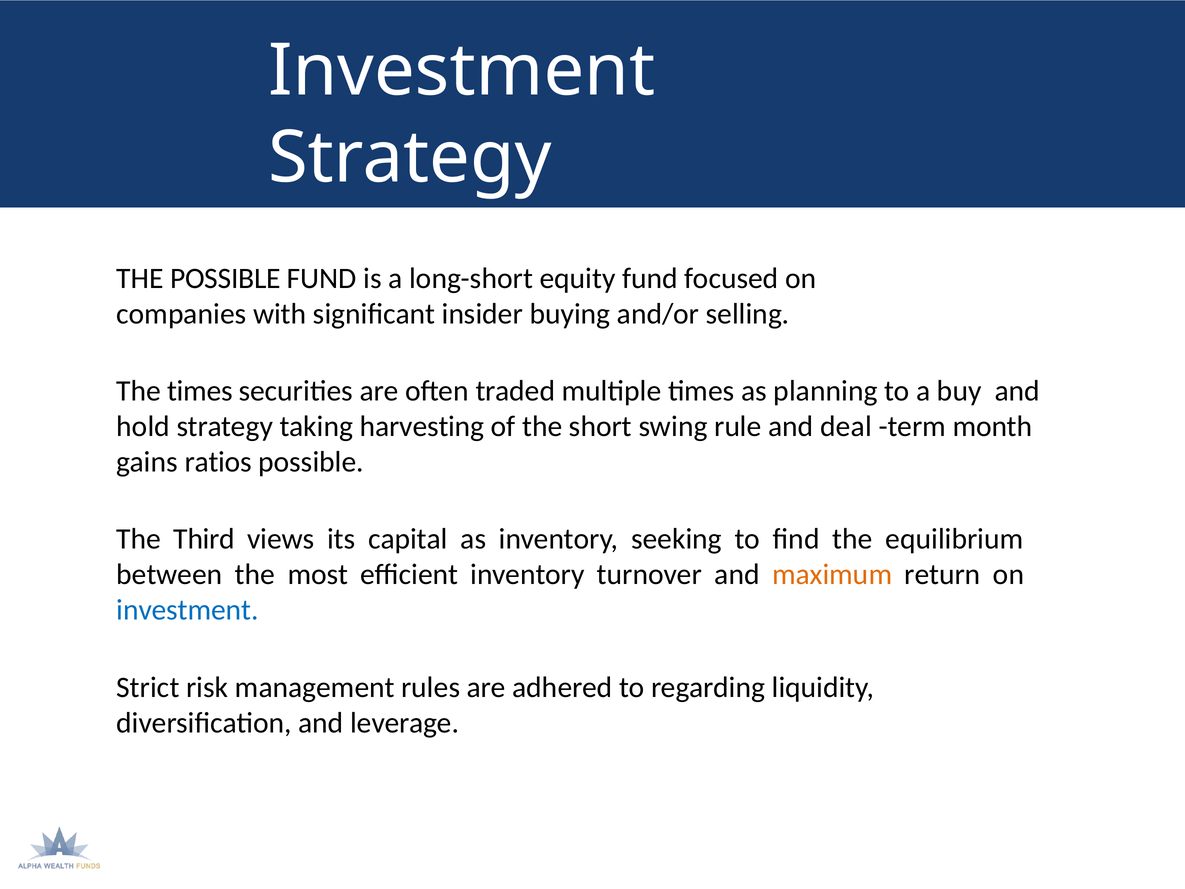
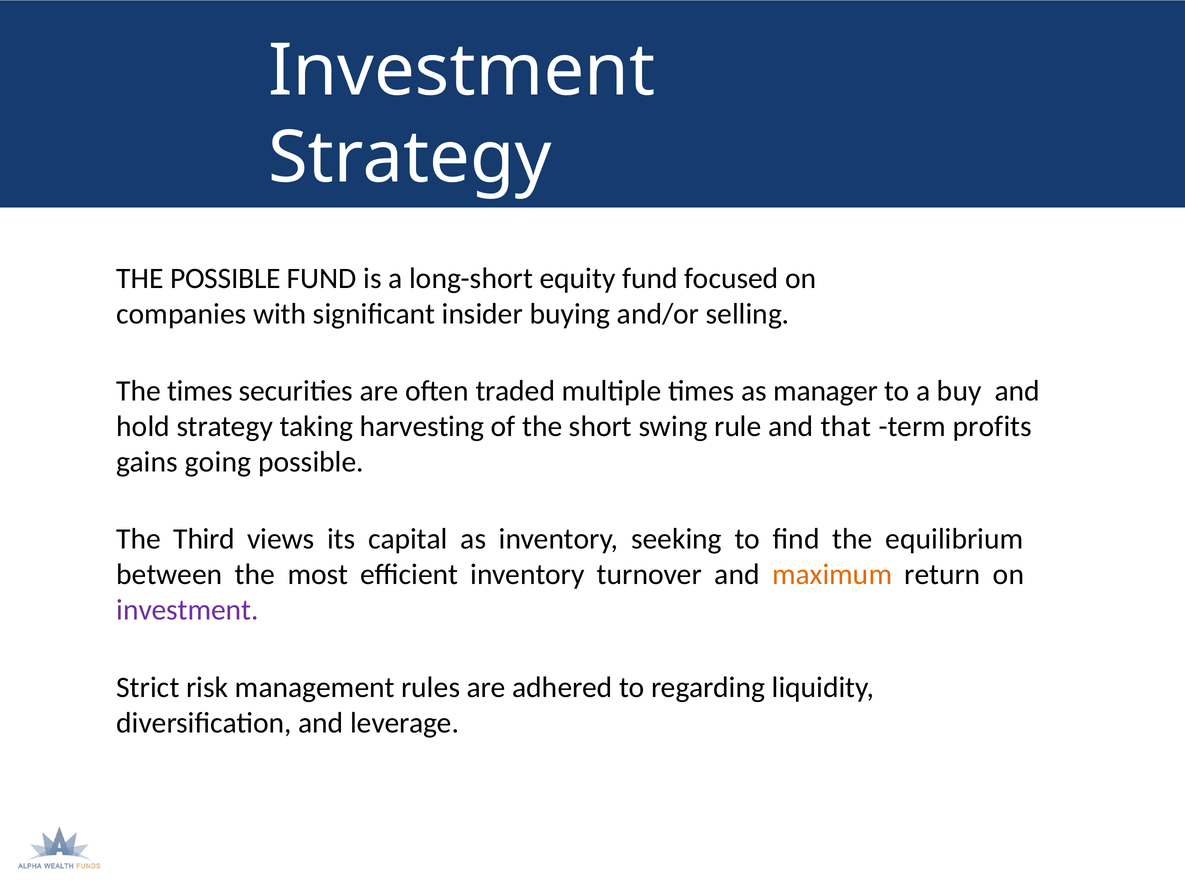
planning: planning -> manager (826, 391)
deal: deal -> that (846, 426)
month: month -> profits (992, 426)
ratios: ratios -> going (218, 462)
investment colour: blue -> purple (187, 610)
